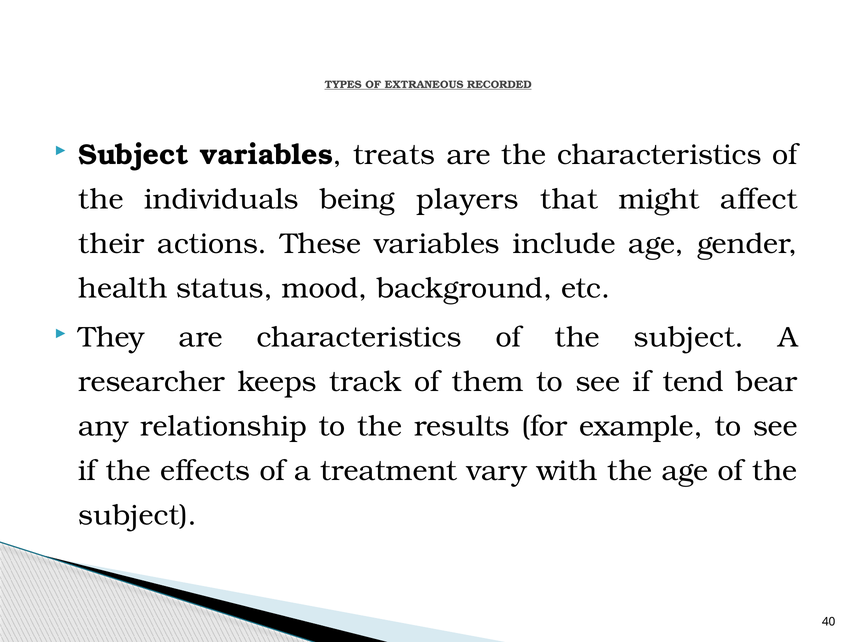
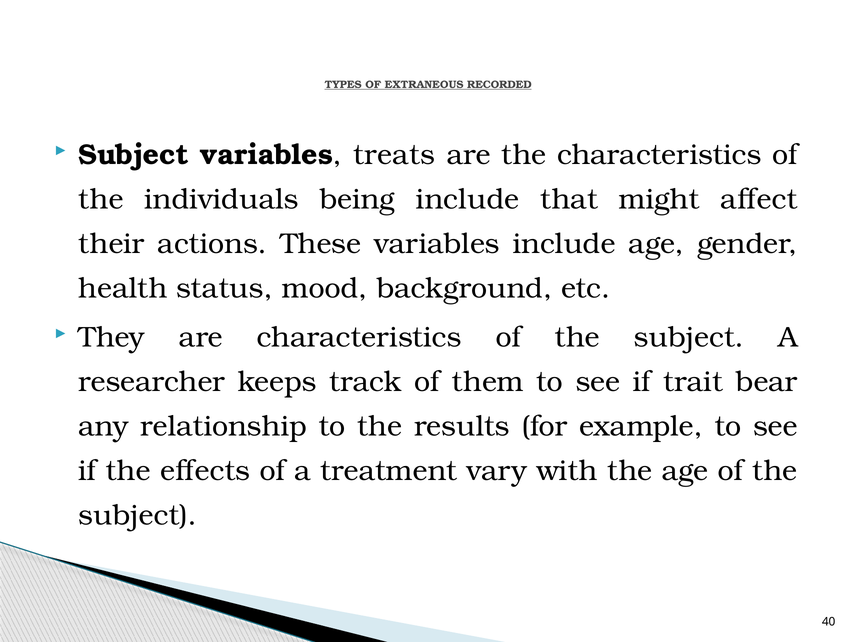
being players: players -> include (468, 199)
tend: tend -> trait (693, 382)
